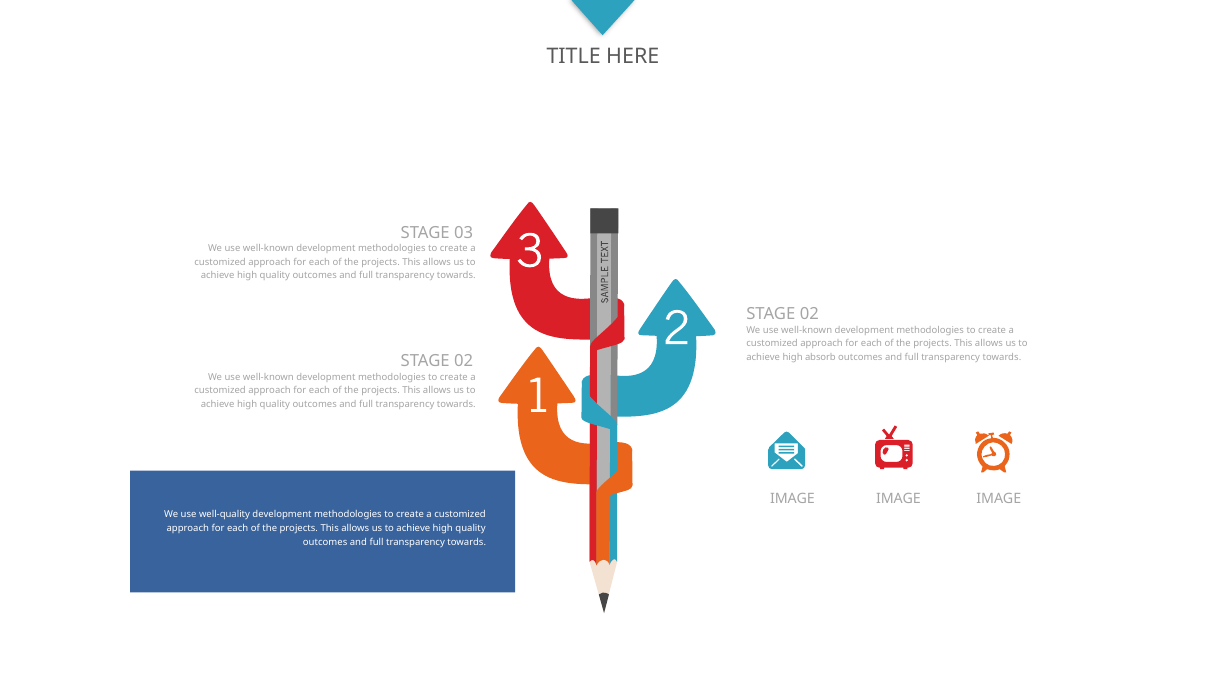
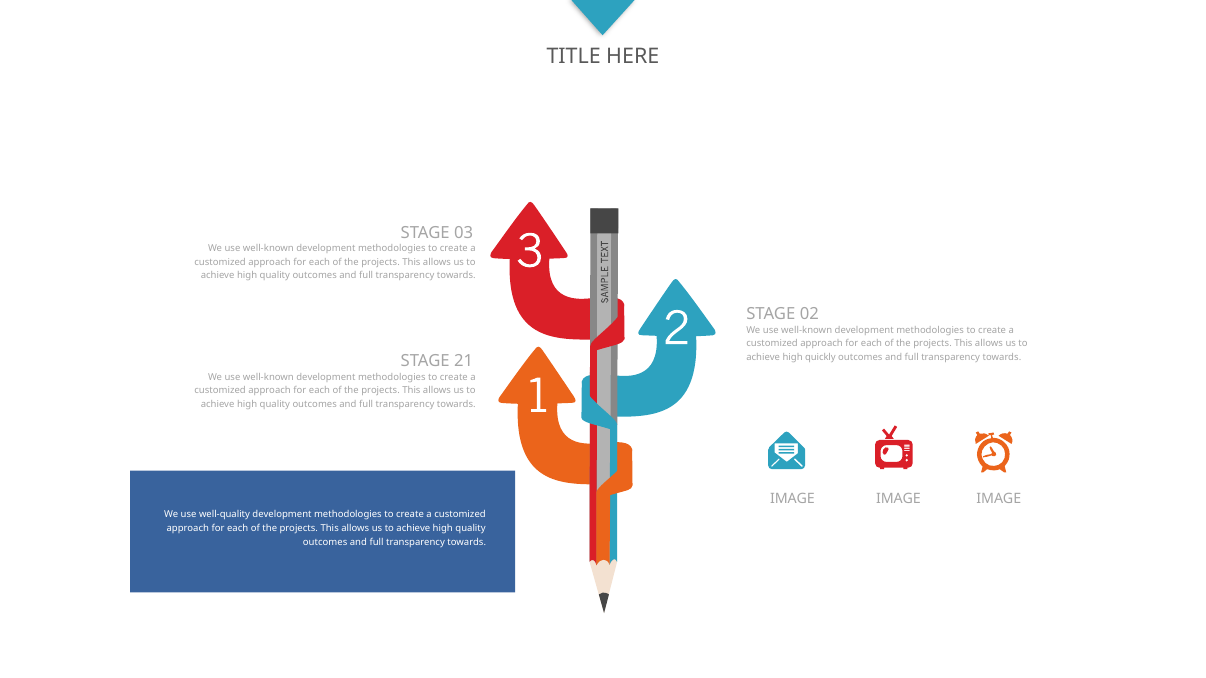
absorb: absorb -> quickly (820, 357)
02: 02 -> 21 (464, 362)
